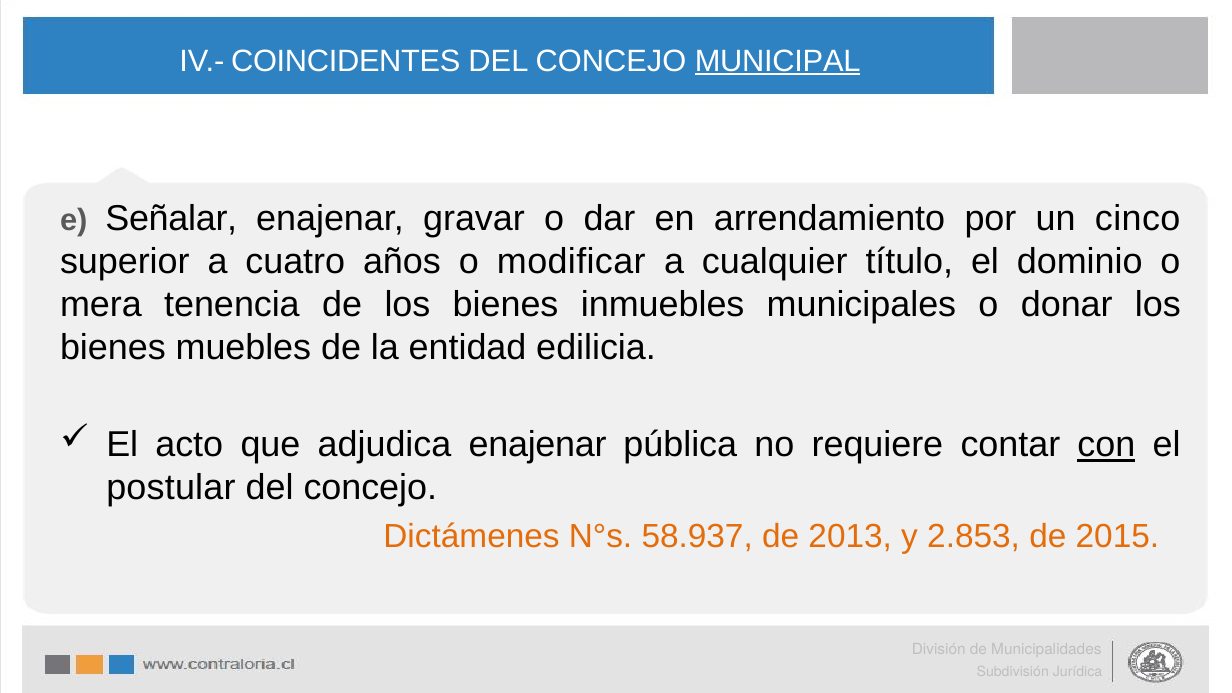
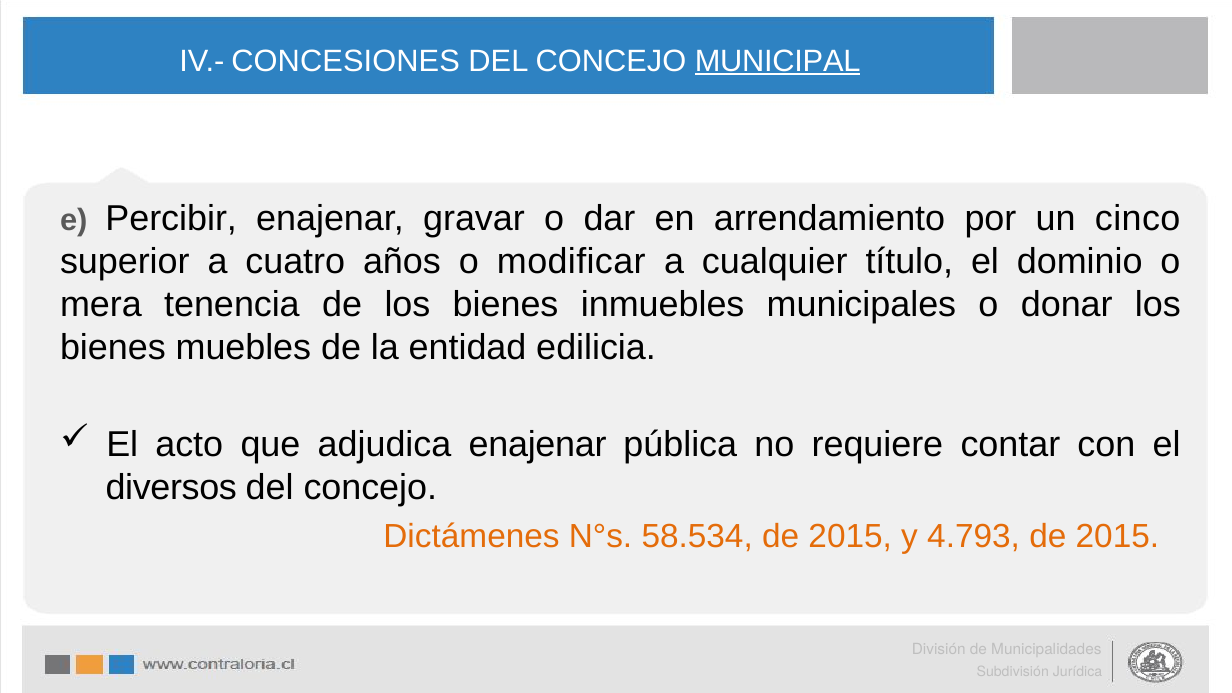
COINCIDENTES: COINCIDENTES -> CONCESIONES (346, 61)
Señalar: Señalar -> Percibir (171, 219)
con underline: present -> none (1106, 445)
postular: postular -> diversos (171, 488)
58.937: 58.937 -> 58.534 (697, 536)
2013: 2013 -> 2015 (850, 536)
2.853: 2.853 -> 4.793 (974, 536)
